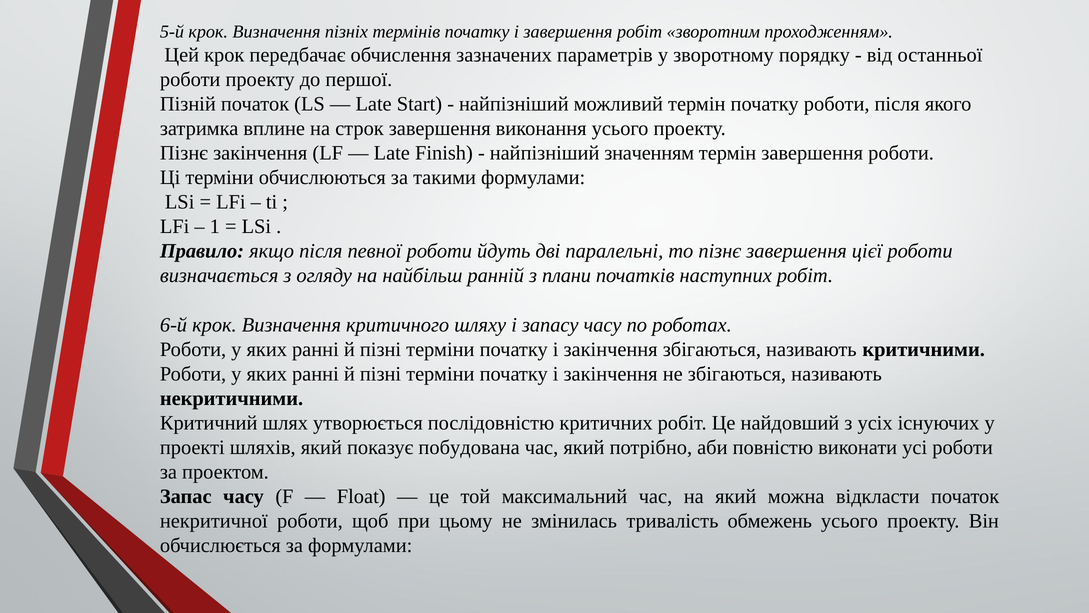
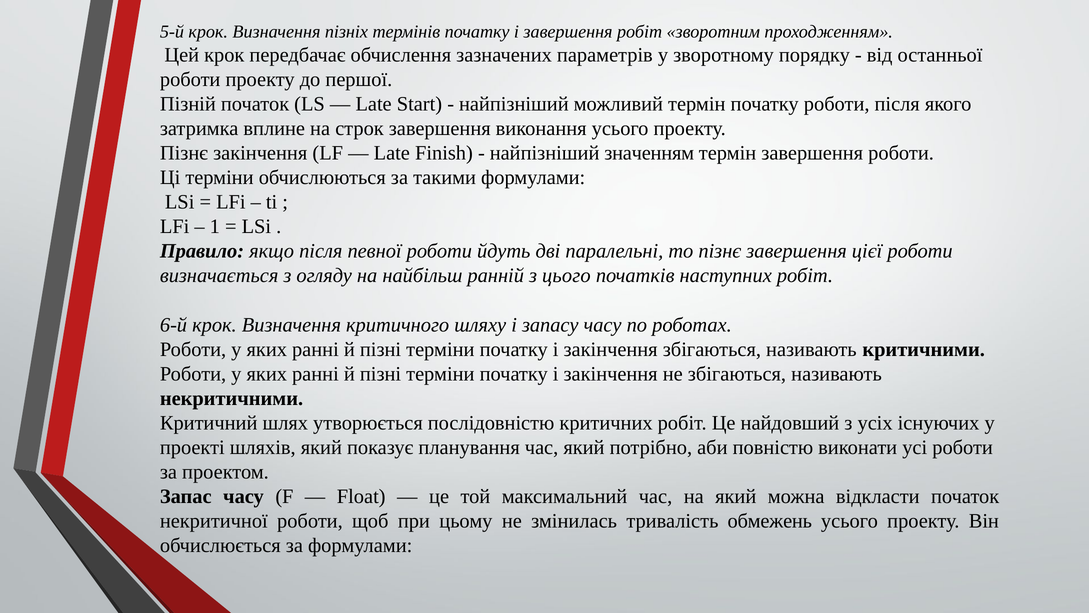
плани: плани -> цього (566, 276)
побудована: побудована -> планування (469, 447)
